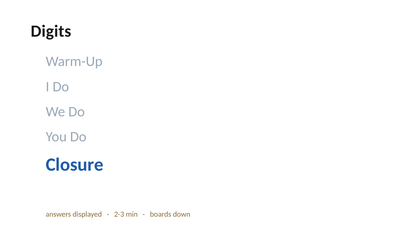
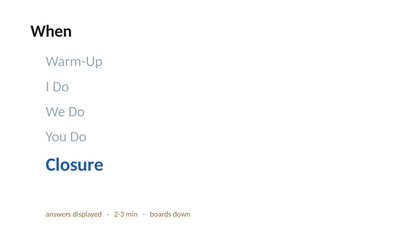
Digits: Digits -> When (51, 31)
